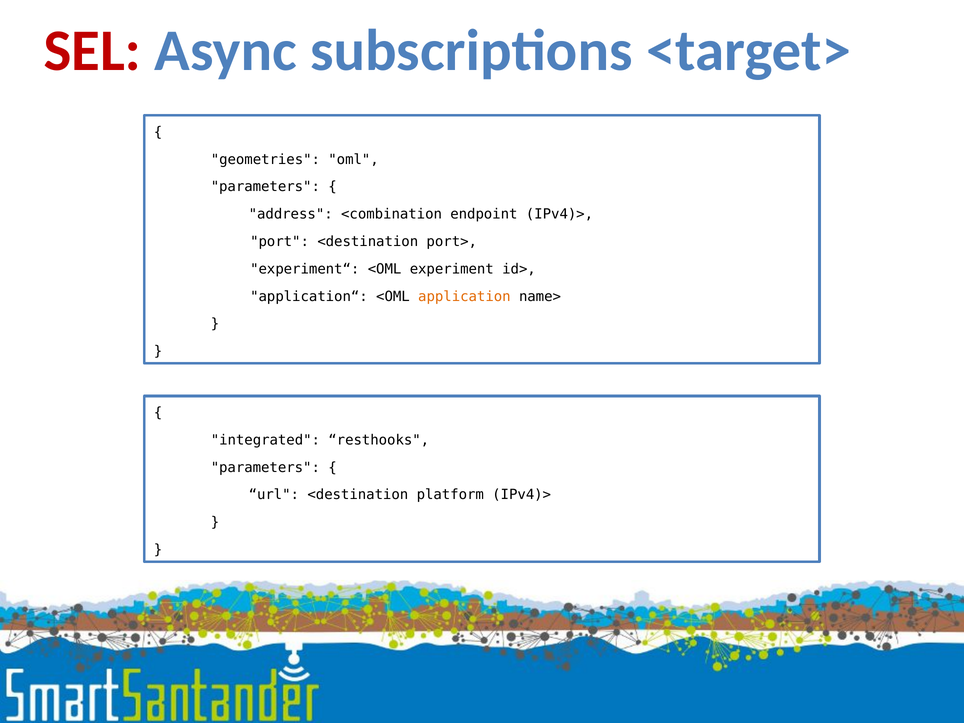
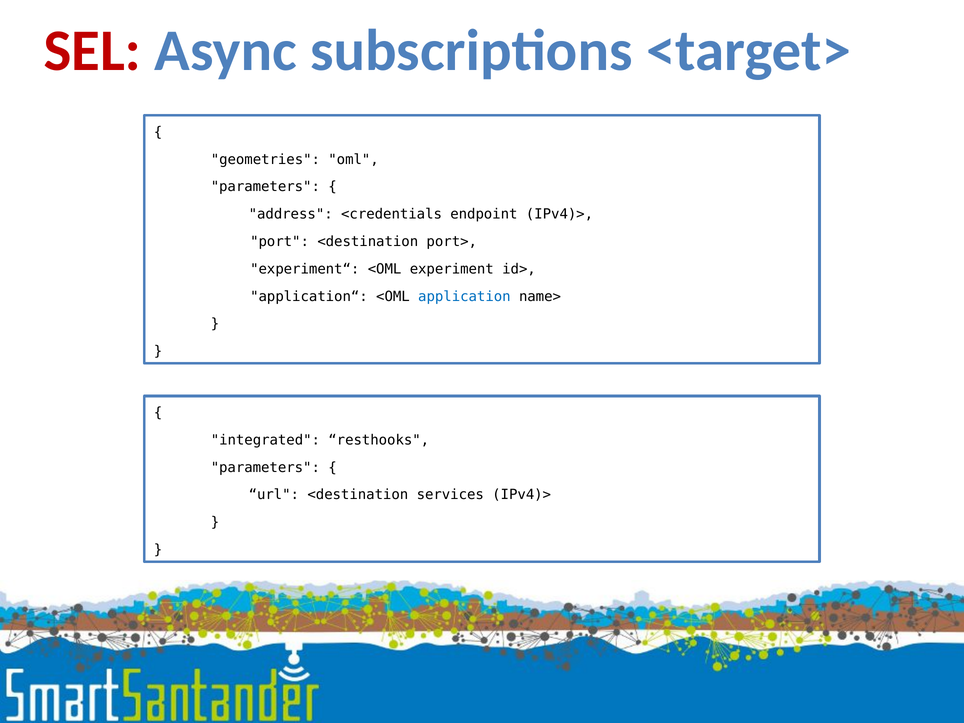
<combination: <combination -> <credentials (392, 214)
application colour: orange -> blue (464, 296)
platform: platform -> services (450, 495)
